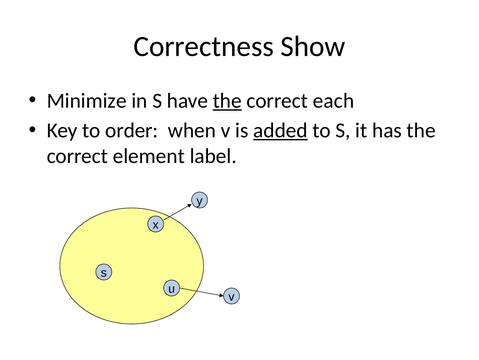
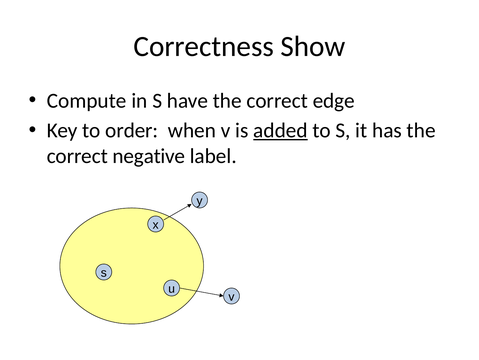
Minimize: Minimize -> Compute (87, 100)
the underline: present -> none (227, 100)
each: each -> edge (334, 100)
element: element -> negative (149, 156)
